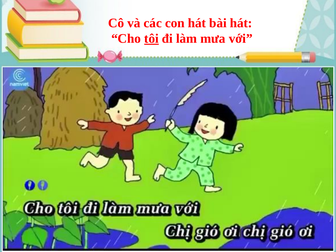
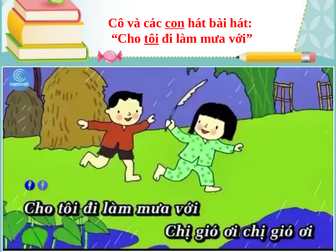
con underline: none -> present (175, 23)
